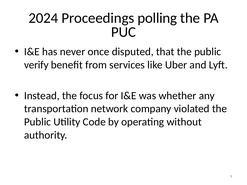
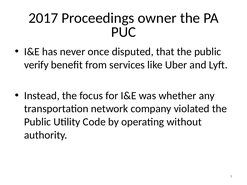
2024: 2024 -> 2017 (43, 18)
polling: polling -> owner (157, 18)
